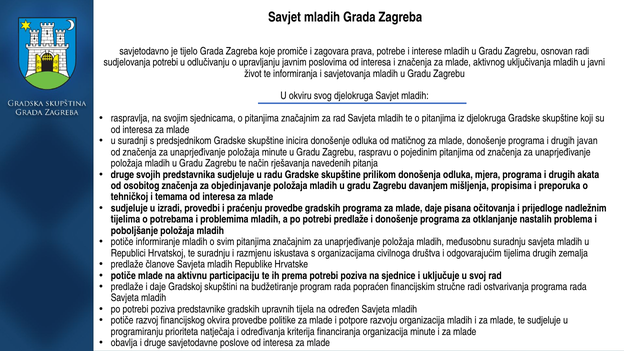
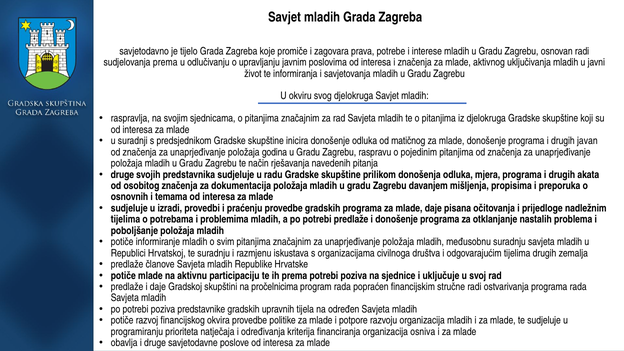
sudjelovanja potrebi: potrebi -> prema (165, 62)
položaja minute: minute -> godina (274, 152)
objedinjavanje: objedinjavanje -> dokumentacija (241, 186)
tehničkoj: tehničkoj -> osnovnih (130, 197)
budžetiranje: budžetiranje -> pročelnicima (275, 287)
organizacija minute: minute -> osniva (423, 332)
